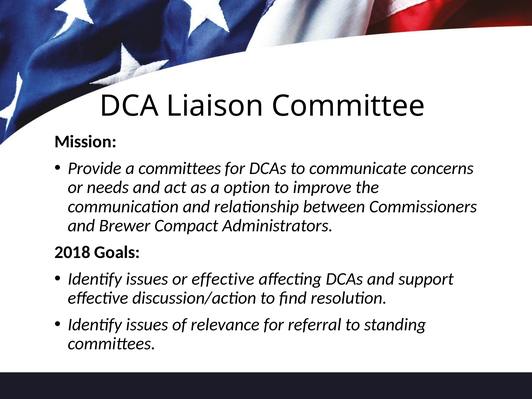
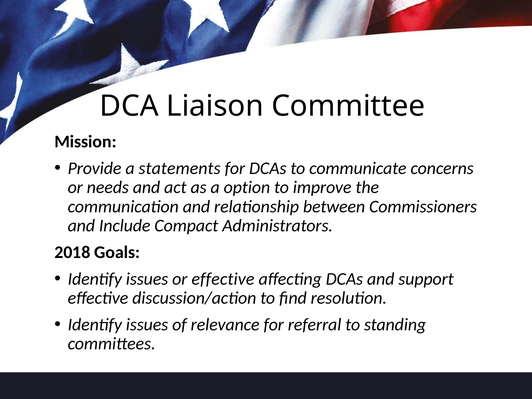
a committees: committees -> statements (180, 168)
Brewer: Brewer -> Include (125, 226)
